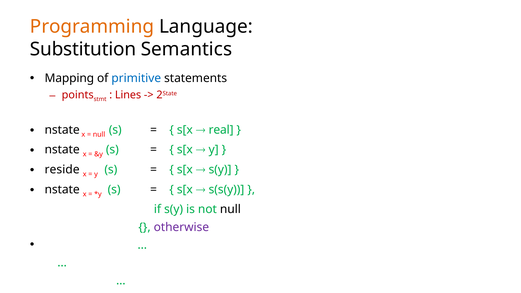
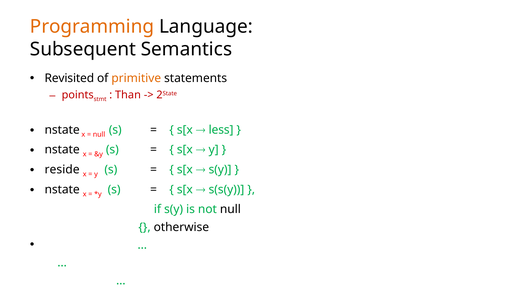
Substitution: Substitution -> Subsequent (83, 49)
Mapping: Mapping -> Revisited (69, 78)
primitive colour: blue -> orange (136, 78)
Lines: Lines -> Than (128, 95)
real: real -> less (221, 130)
otherwise colour: purple -> black (181, 227)
